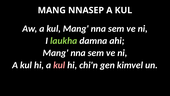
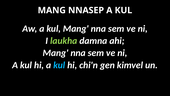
kul colour: pink -> light blue (59, 65)
